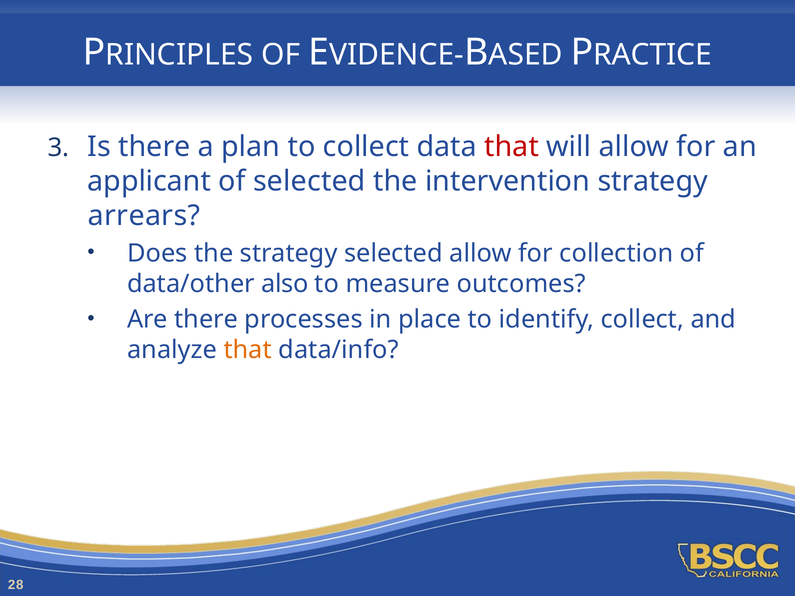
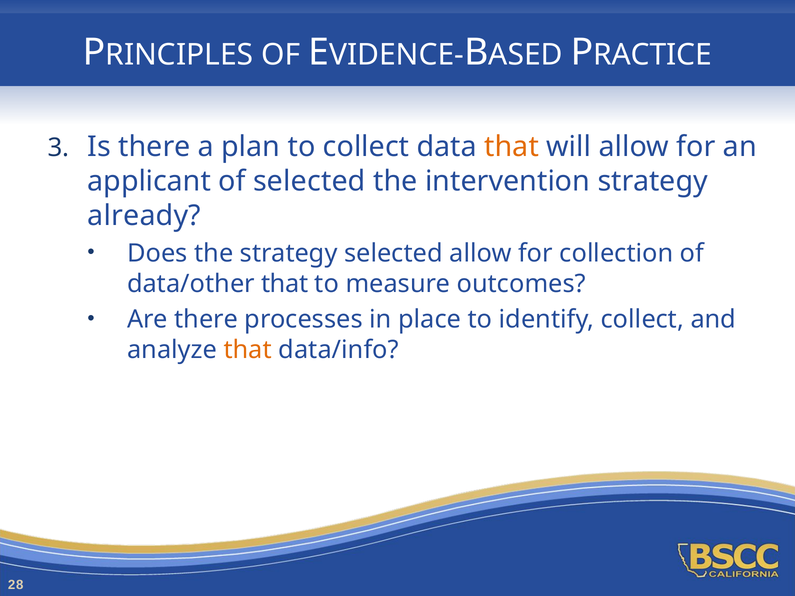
that colour: red -> orange (512, 147)
arrears: arrears -> already (144, 216)
data/other also: also -> that (285, 284)
